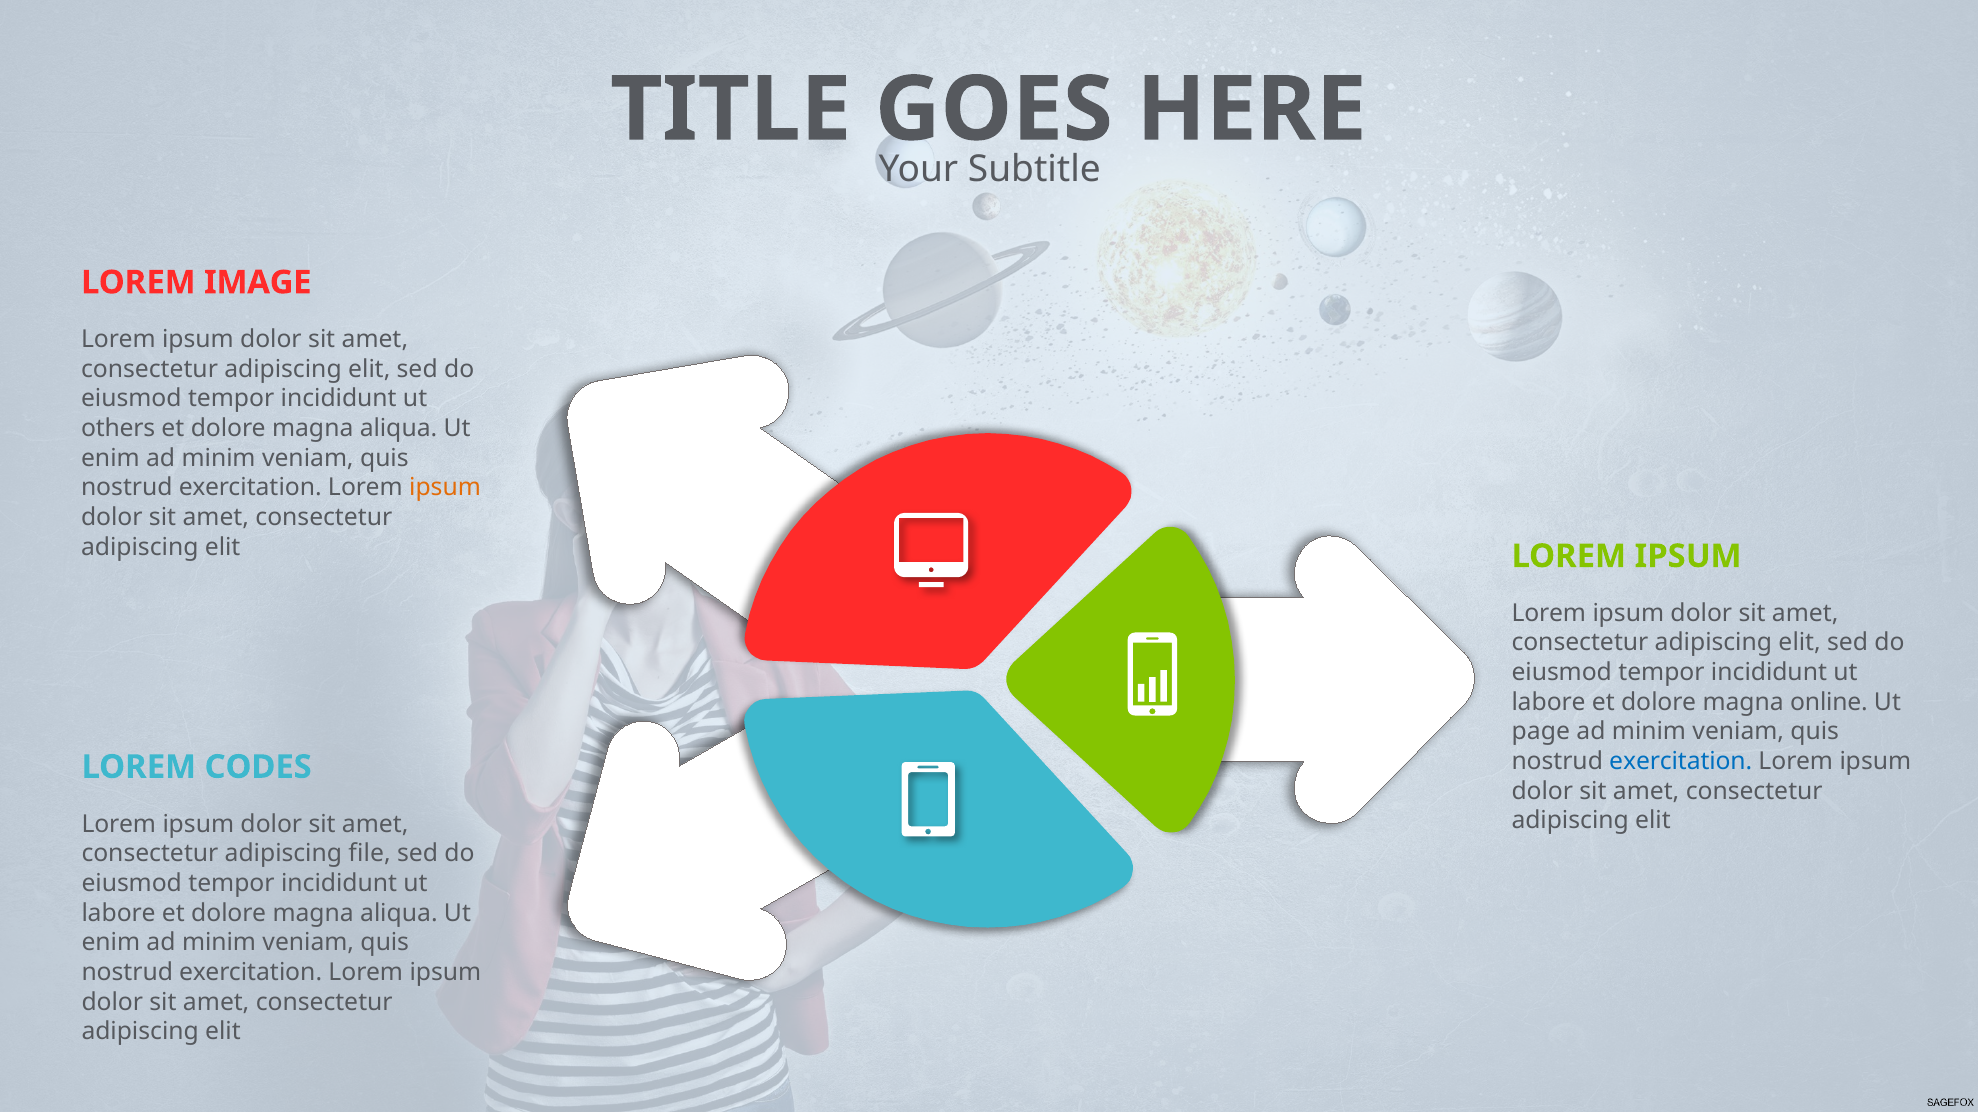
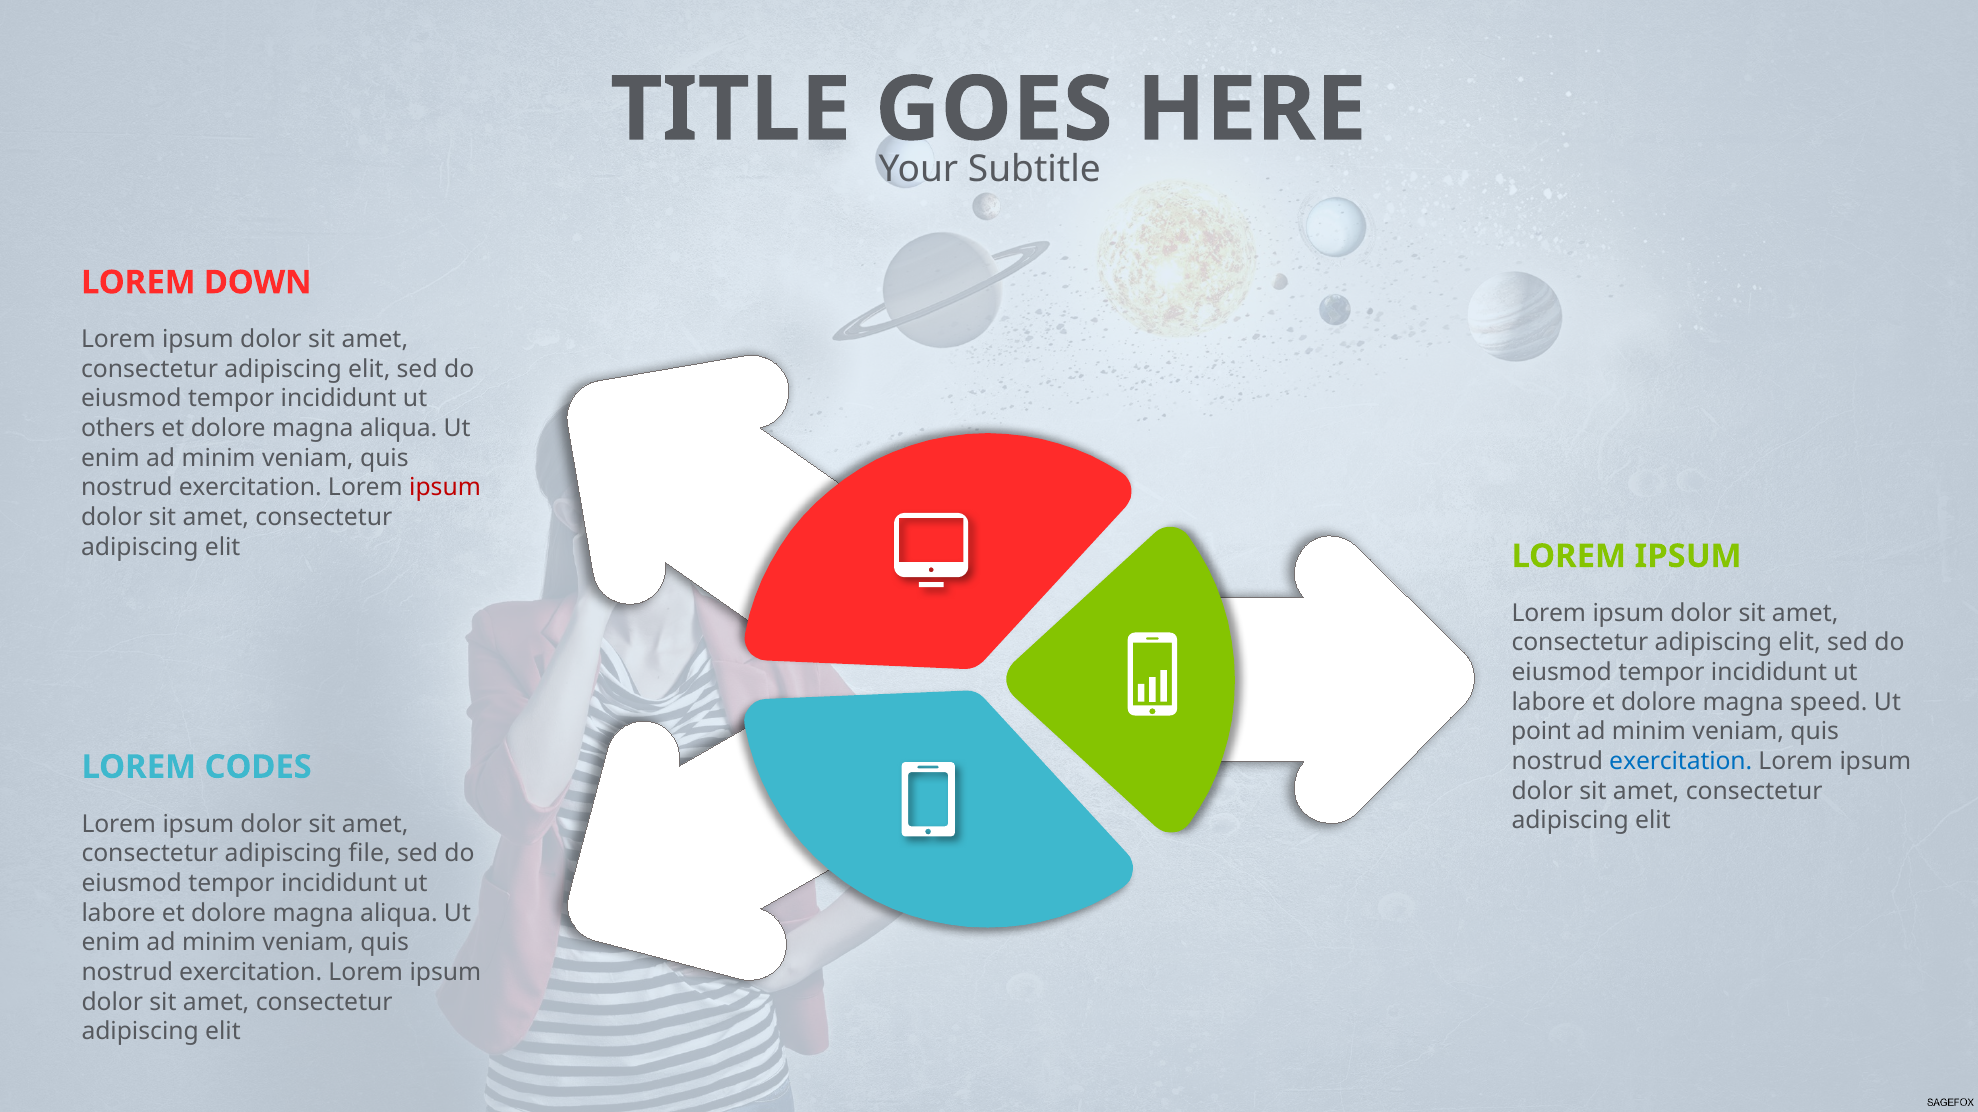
IMAGE: IMAGE -> DOWN (258, 283)
ipsum colour: orange -> red (445, 488)
online: online -> speed (1829, 703)
page: page -> point (1541, 732)
